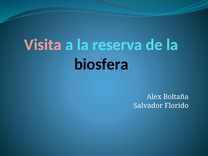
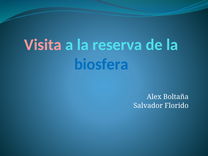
biosfera colour: black -> blue (101, 64)
